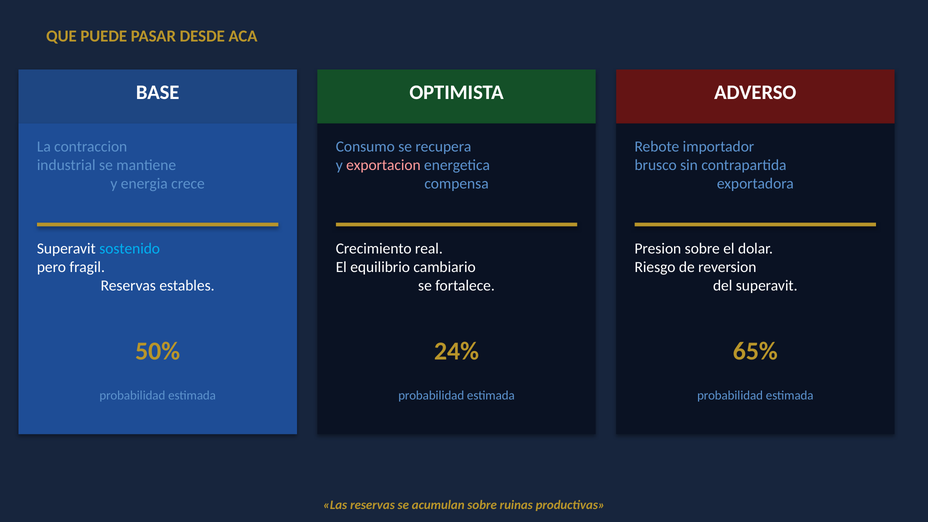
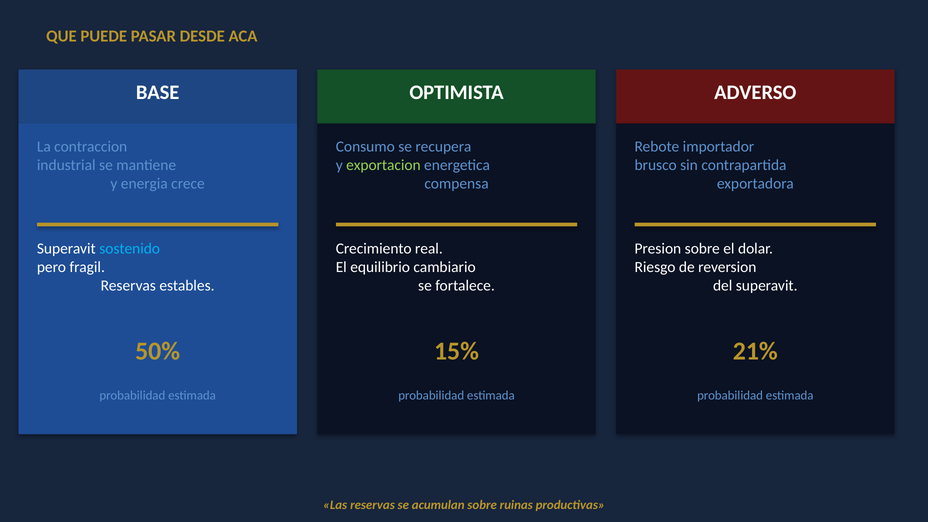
exportacion colour: pink -> light green (383, 165)
24%: 24% -> 15% (457, 351)
65%: 65% -> 21% (755, 351)
